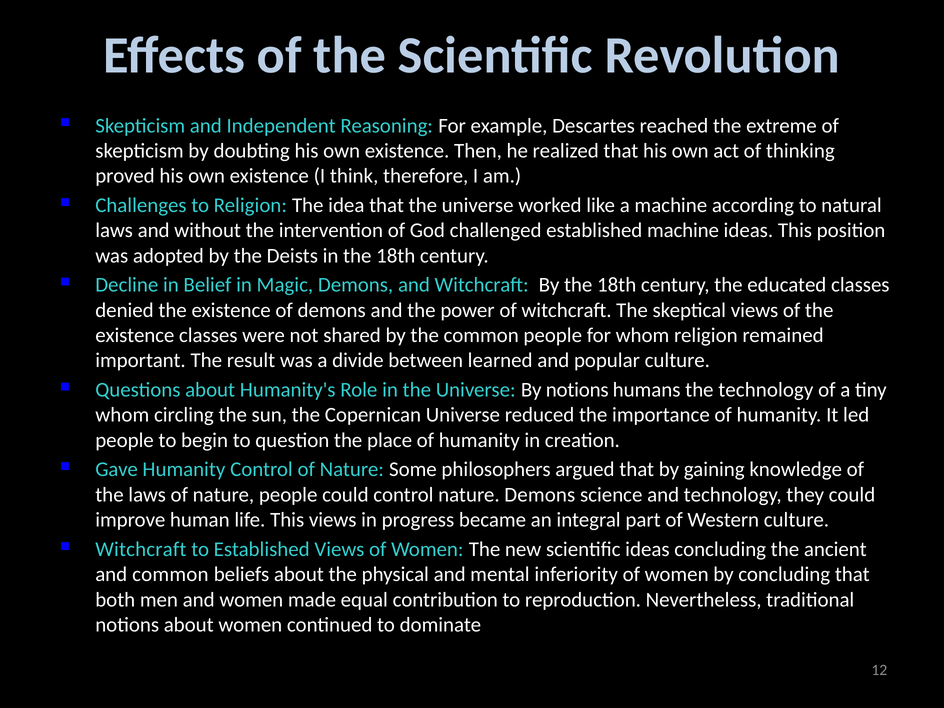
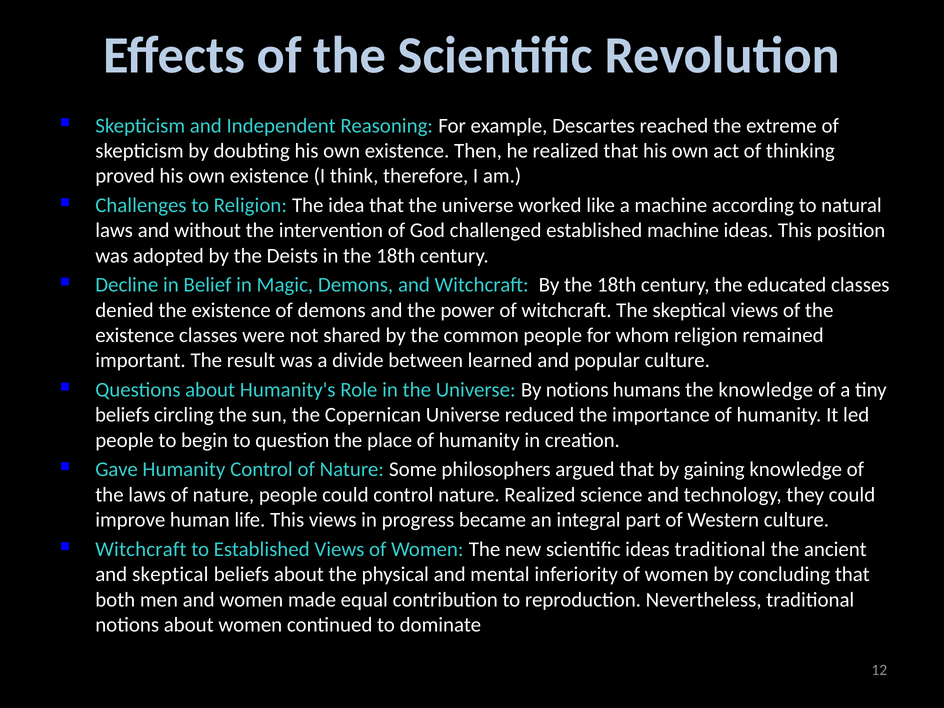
the technology: technology -> knowledge (766, 390)
whom: whom -> beliefs (122, 415)
nature Demons: Demons -> Realized (540, 495)
ideas concluding: concluding -> traditional (720, 549)
and common: common -> skeptical (170, 574)
